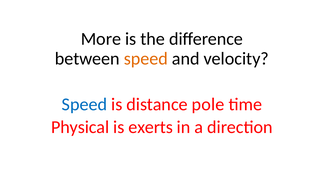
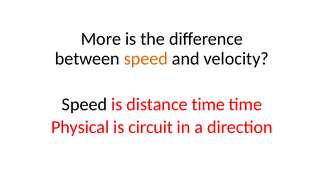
Speed colour: blue -> black (84, 104)
distance pole: pole -> time (208, 104)
exerts: exerts -> circuit (151, 127)
